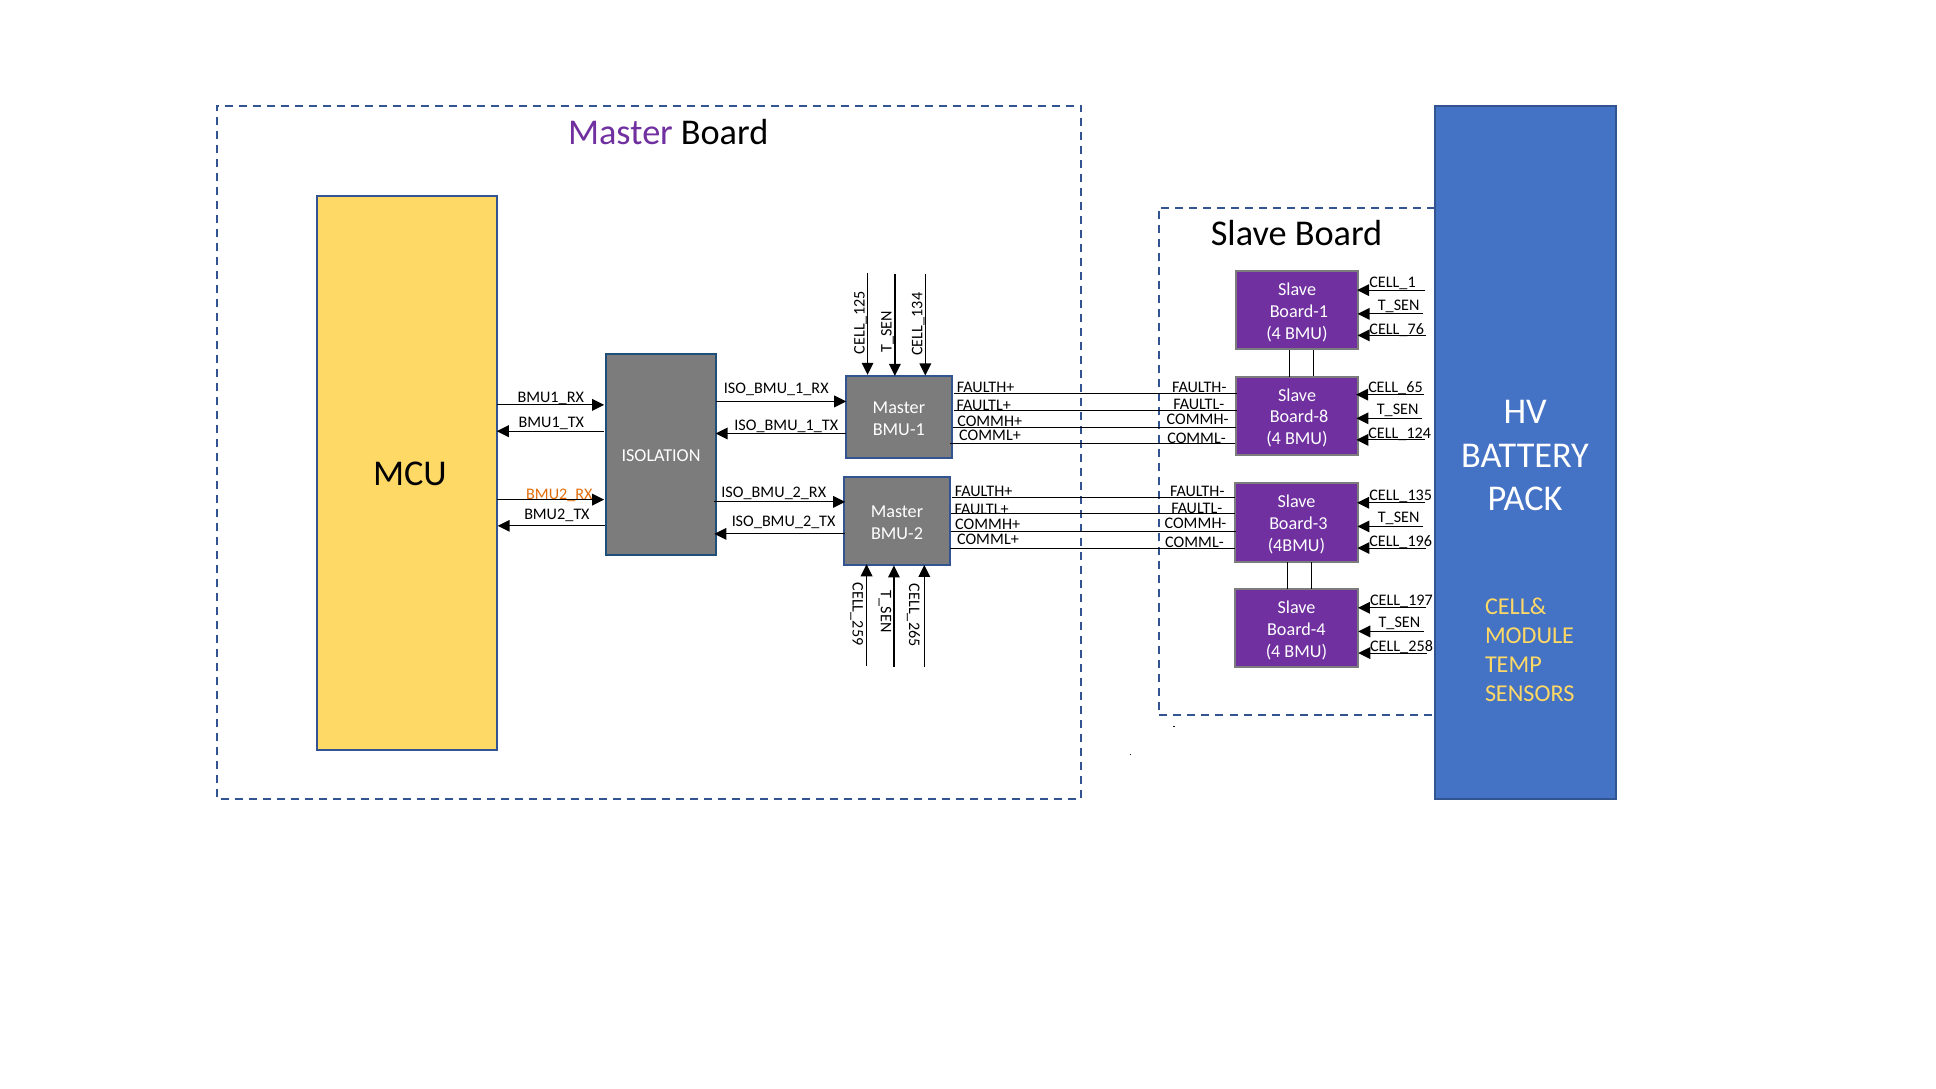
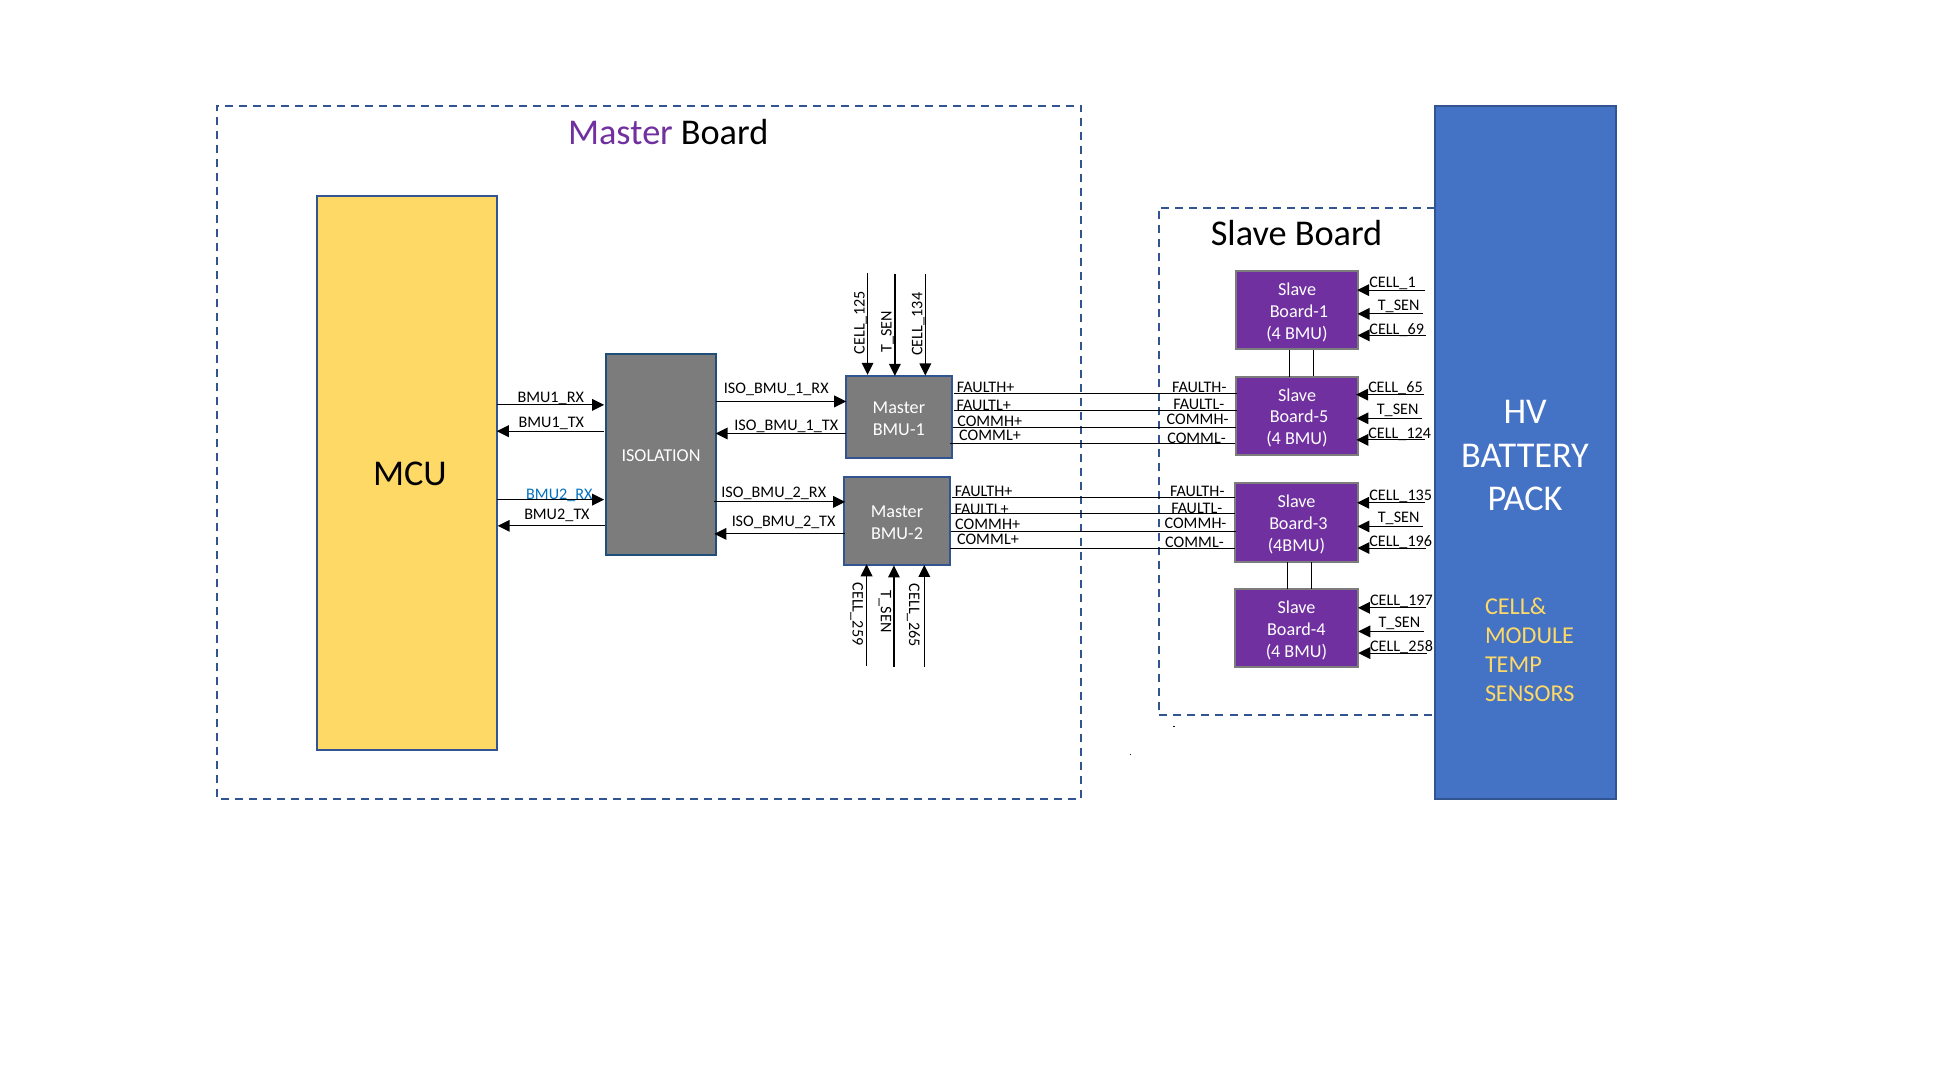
CELL_76: CELL_76 -> CELL_69 (1397, 329)
Board-8: Board-8 -> Board-5 (1299, 417)
BMU2_RX colour: orange -> blue (559, 494)
